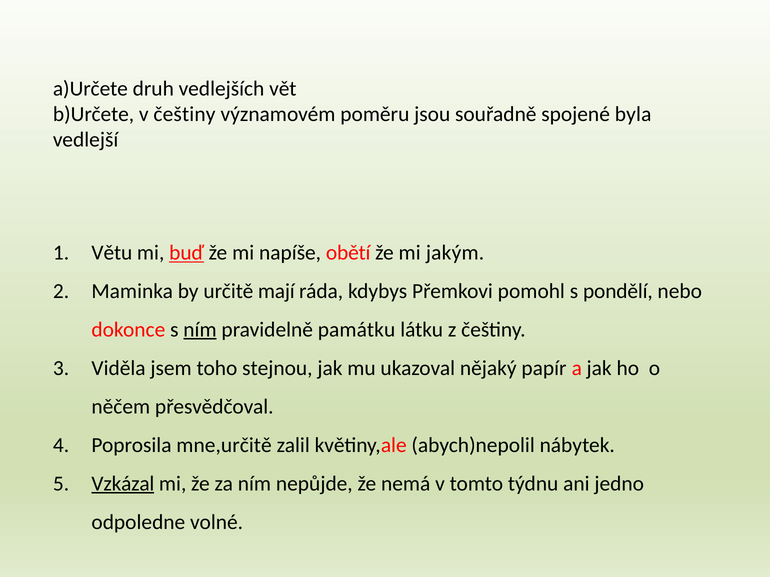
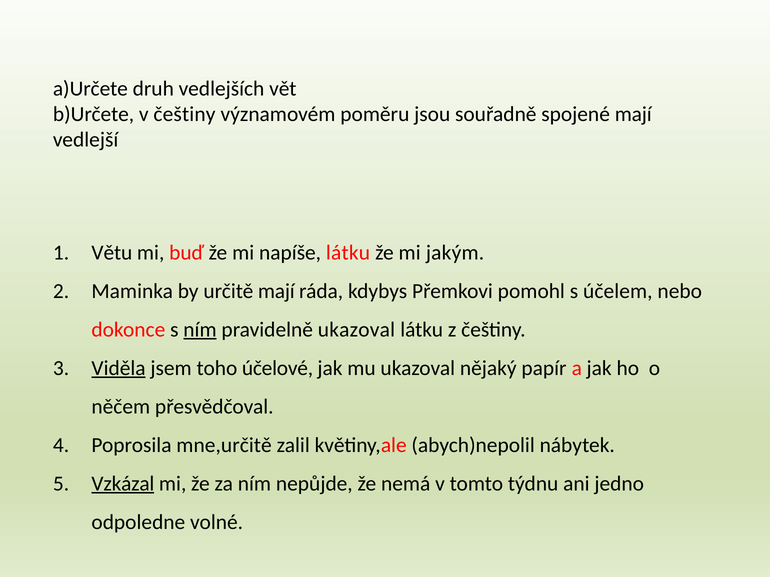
spojené byla: byla -> mají (633, 114)
buď underline: present -> none (187, 253)
napíše obětí: obětí -> látku (348, 253)
pondělí: pondělí -> účelem (618, 291)
pravidelně památku: památku -> ukazoval (356, 330)
Viděla underline: none -> present (119, 368)
stejnou: stejnou -> účelové (277, 368)
